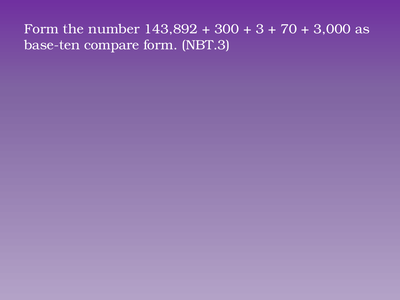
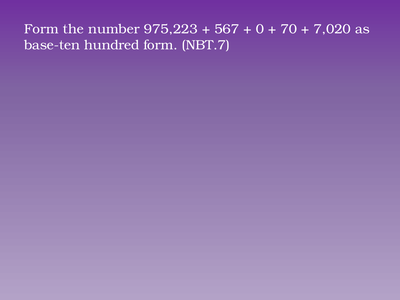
143,892: 143,892 -> 975,223 (171, 29)
300: 300 -> 567 (227, 29)
3: 3 -> 0 (260, 29)
3,000: 3,000 -> 7,020 (332, 29)
compare: compare -> hundred (112, 45)
NBT.3: NBT.3 -> NBT.7 (206, 45)
